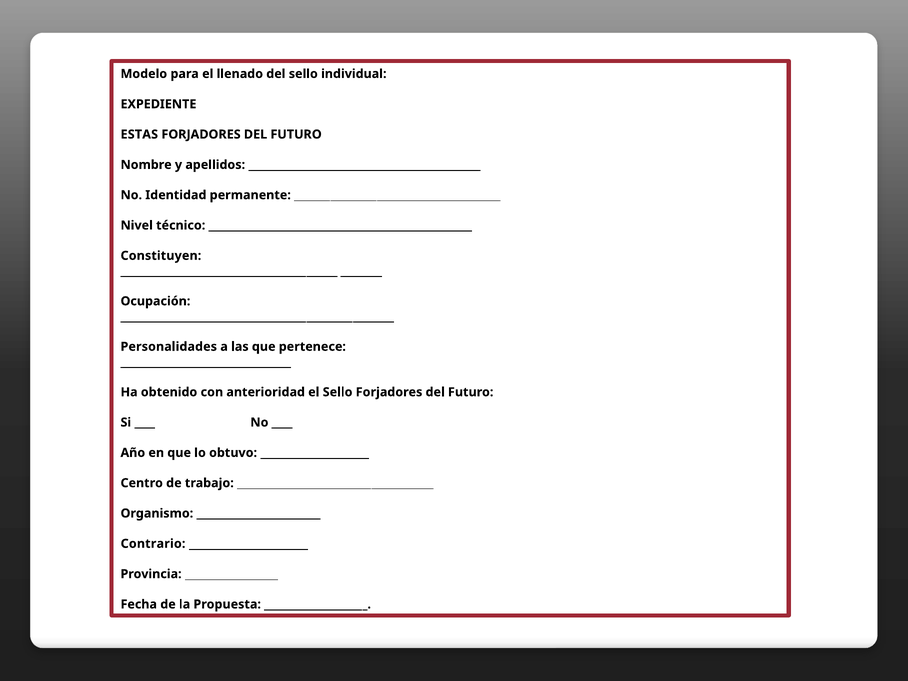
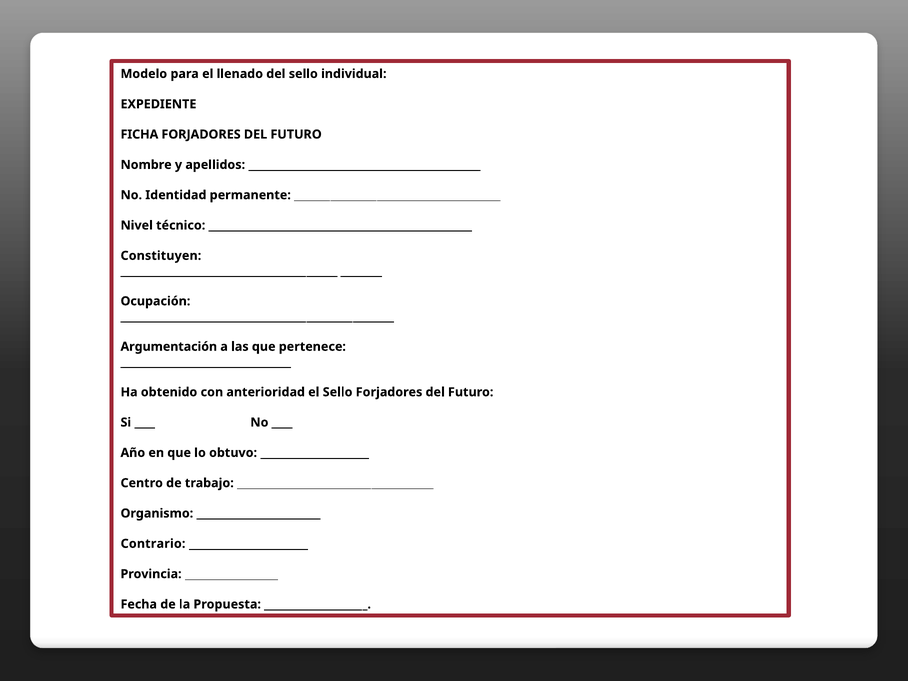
ESTAS: ESTAS -> FICHA (139, 134)
Personalidades: Personalidades -> Argumentación (169, 347)
